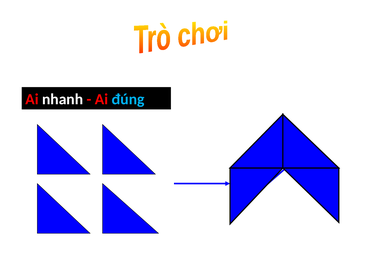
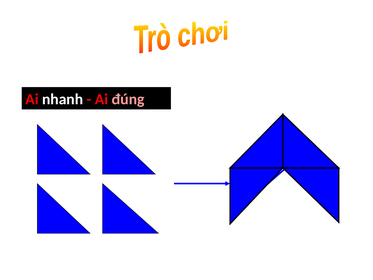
đúng colour: light blue -> pink (128, 99)
